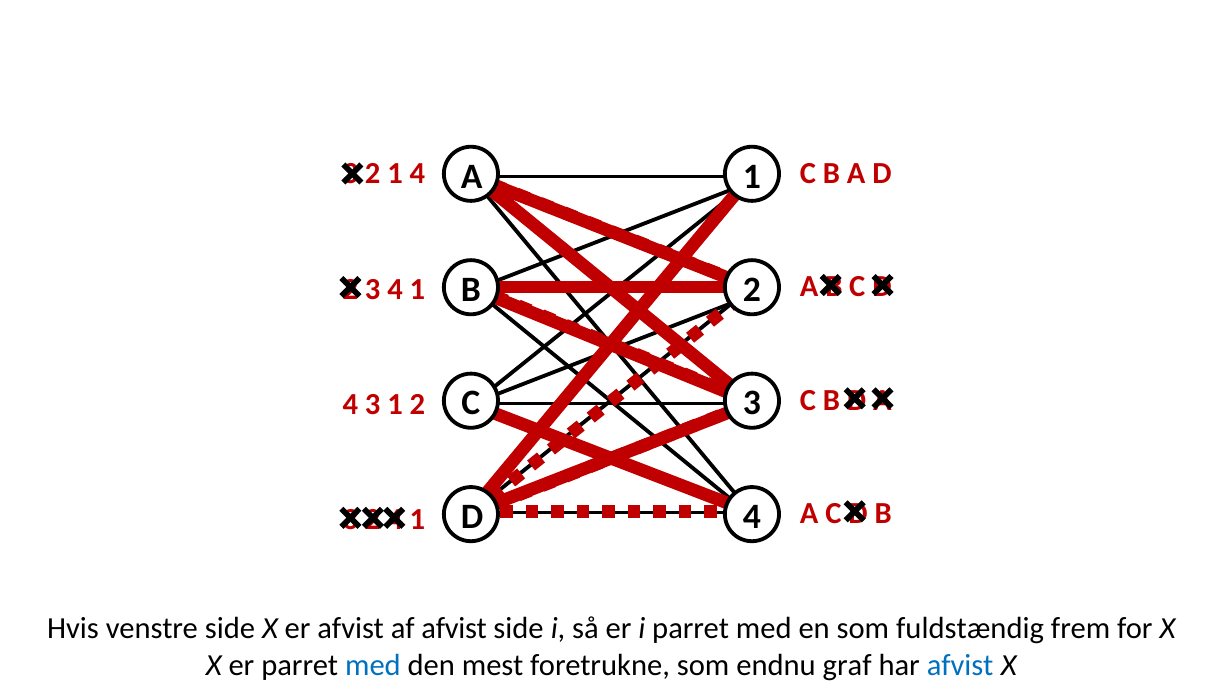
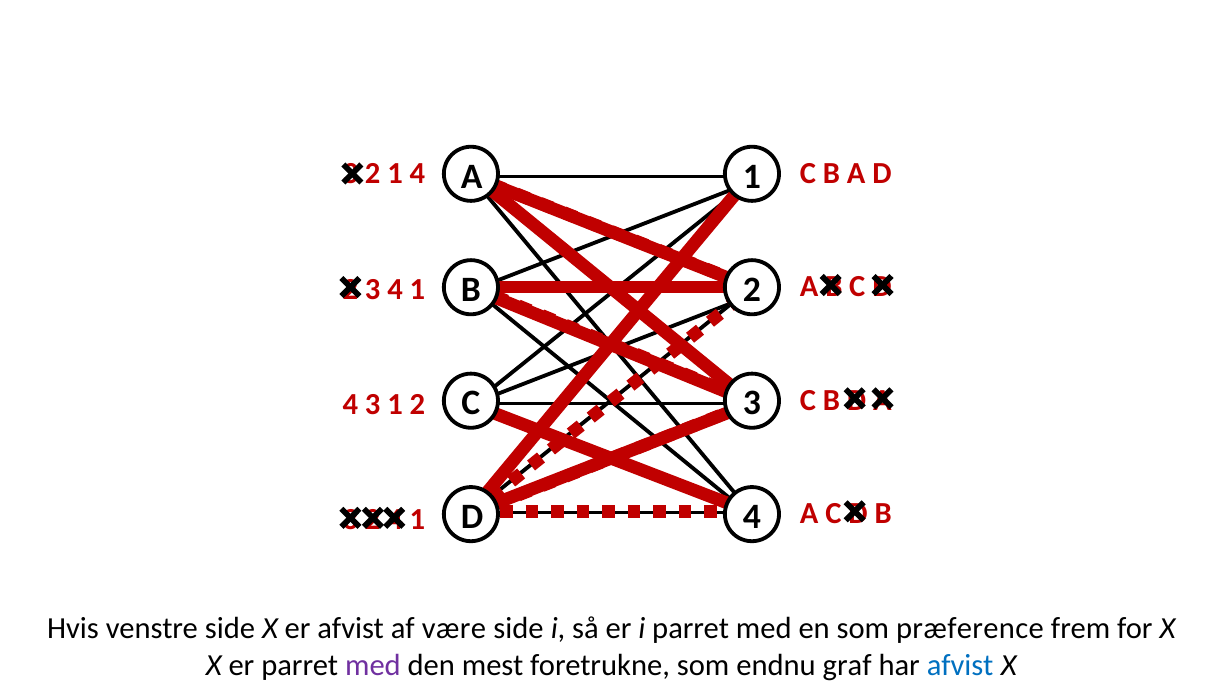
af afvist: afvist -> være (454, 629)
fuldstændig: fuldstændig -> præference (970, 629)
med colour: blue -> purple (373, 665)
